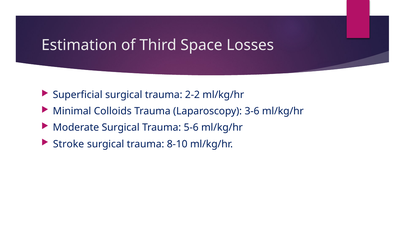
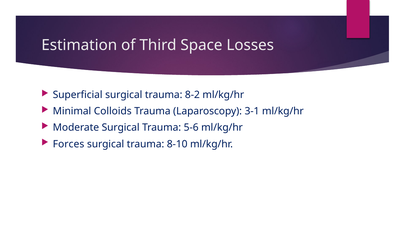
2-2: 2-2 -> 8-2 (192, 95)
3-6: 3-6 -> 3-1 (252, 111)
Stroke: Stroke -> Forces (69, 144)
